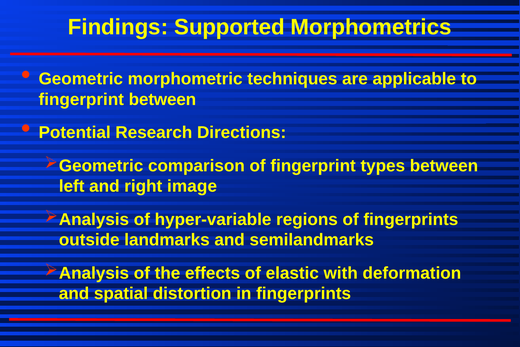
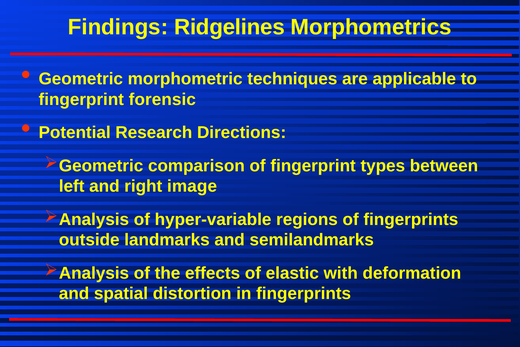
Supported: Supported -> Ridgelines (229, 27)
fingerprint between: between -> forensic (162, 99)
